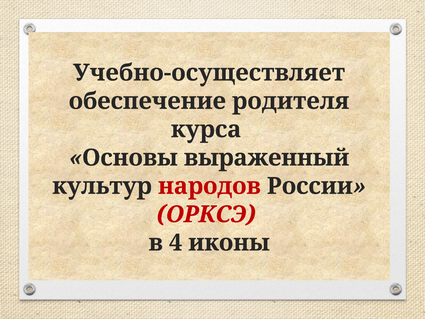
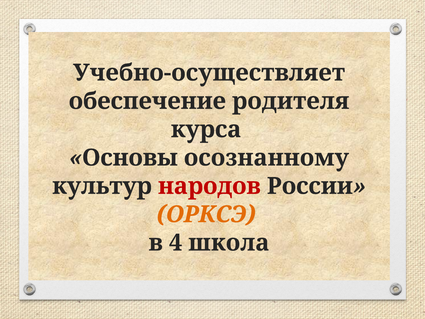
выраженный: выраженный -> осознанному (266, 158)
ОРКСЭ colour: red -> orange (206, 214)
иконы: иконы -> школа (229, 243)
